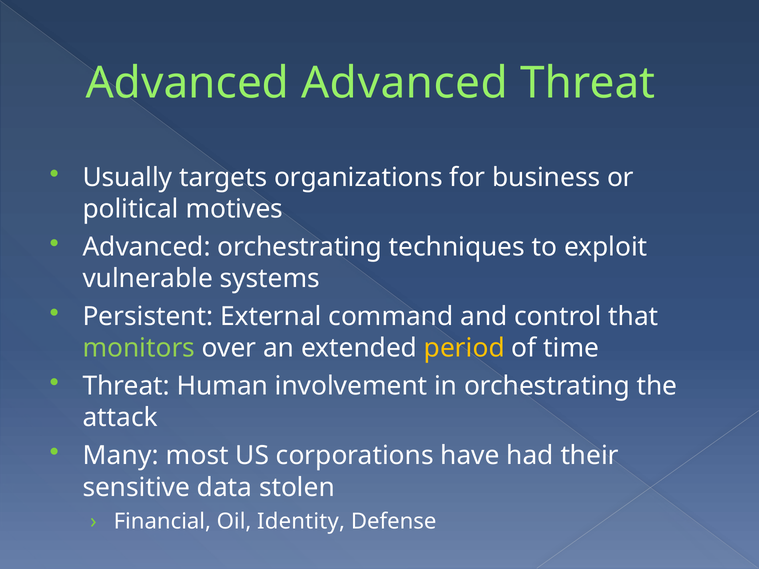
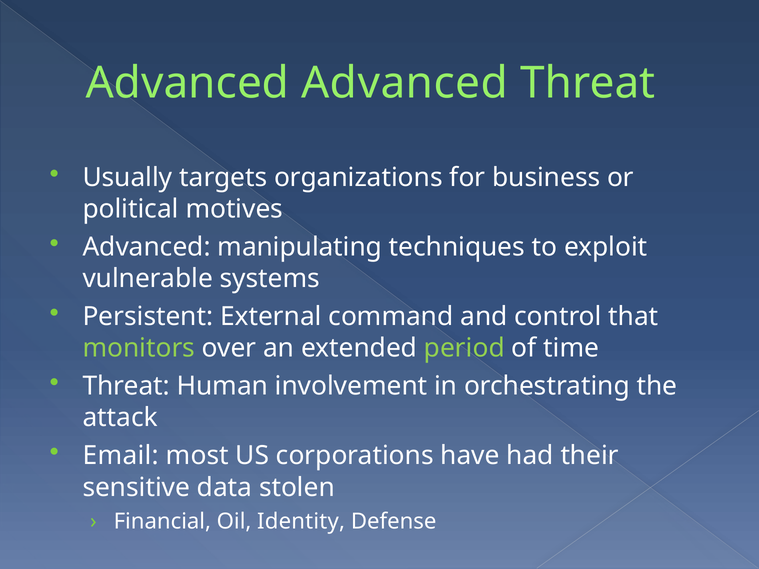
Advanced orchestrating: orchestrating -> manipulating (300, 247)
period colour: yellow -> light green (464, 348)
Many: Many -> Email (121, 456)
